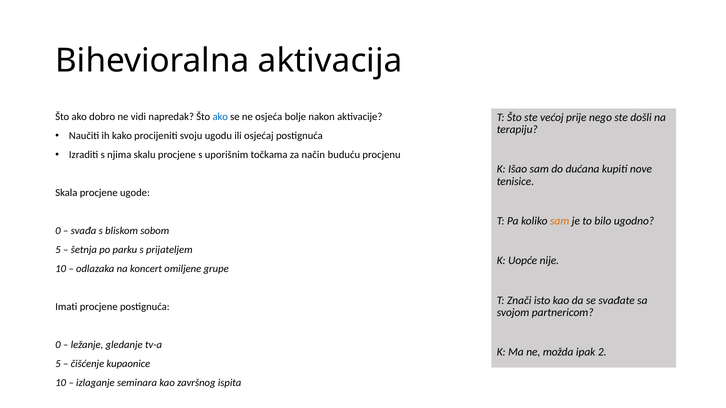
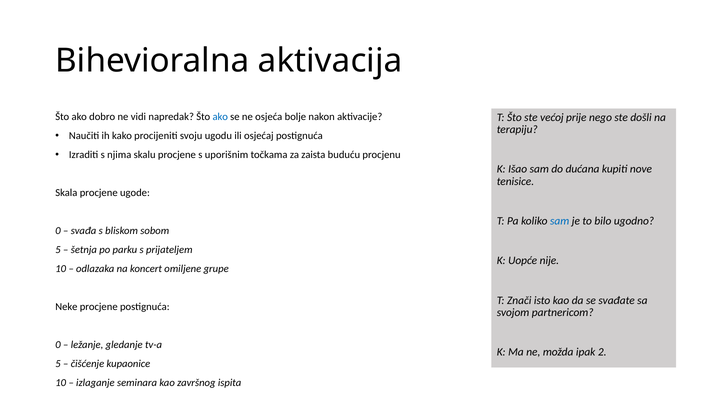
način: način -> zaista (313, 155)
sam colour: orange -> blue (560, 221)
Imati: Imati -> Neke (66, 307)
